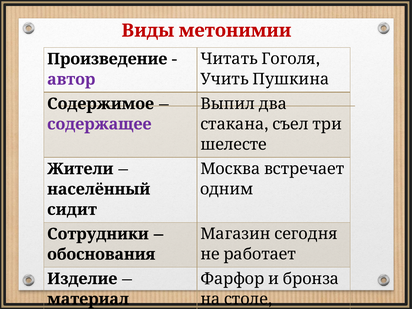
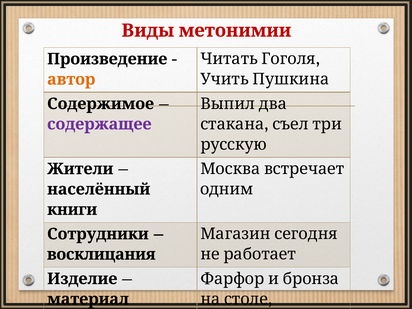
автор colour: purple -> orange (71, 79)
шелесте: шелесте -> русскую (234, 144)
сидит: сидит -> книги (72, 210)
обоснования: обоснования -> восклицания (101, 254)
